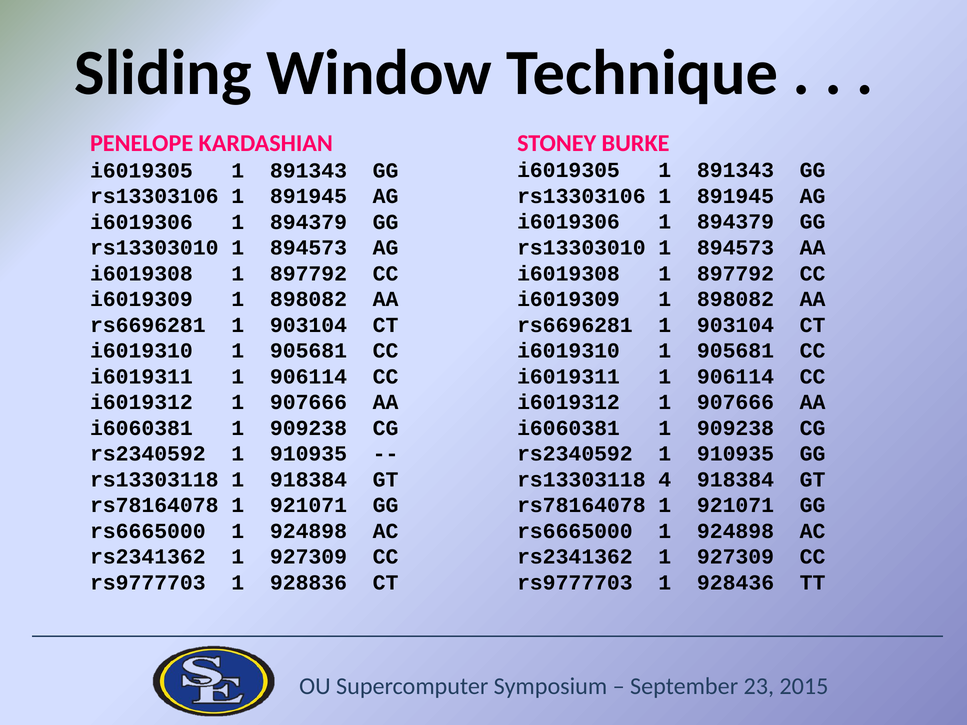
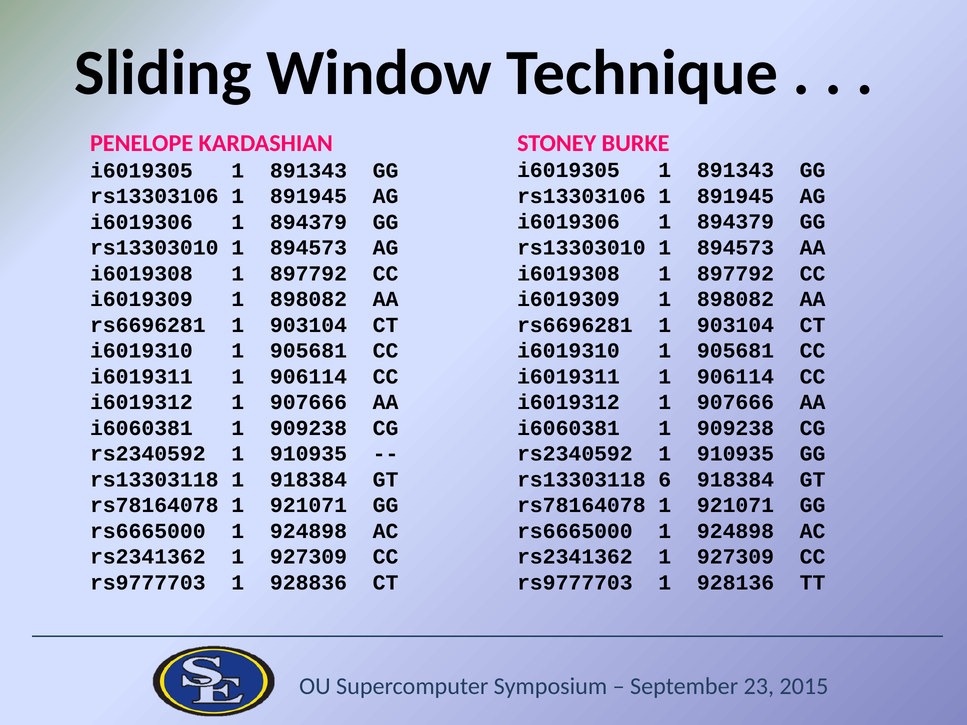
4: 4 -> 6 (665, 480)
928436: 928436 -> 928136 (736, 583)
